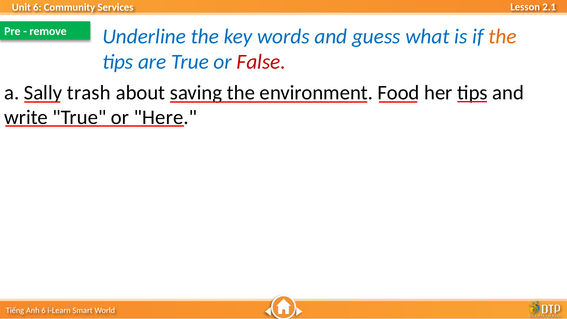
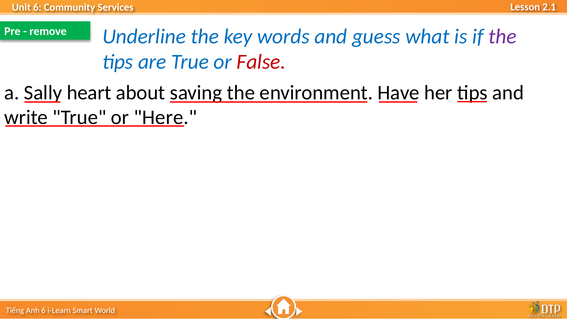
the colour: orange -> purple (502, 36)
trash: trash -> heart (89, 93)
Food: Food -> Have (399, 93)
